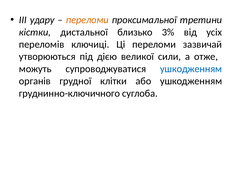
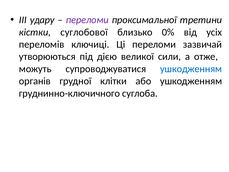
переломи colour: orange -> purple (87, 20)
дистальної: дистальної -> суглобової (84, 32)
3%: 3% -> 0% (168, 32)
